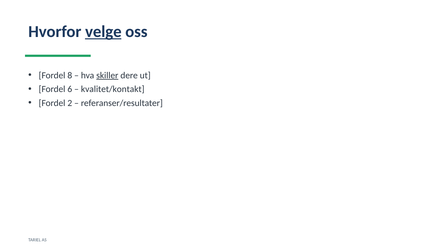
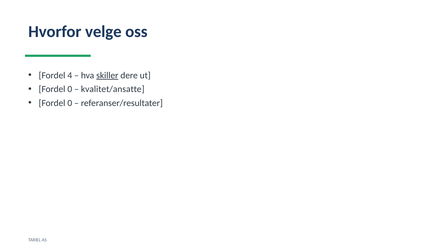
velge underline: present -> none (103, 32)
8: 8 -> 4 (70, 75)
6: 6 -> 0 (70, 89)
kvalitet/kontakt: kvalitet/kontakt -> kvalitet/ansatte (113, 89)
2: 2 -> 0 (70, 103)
